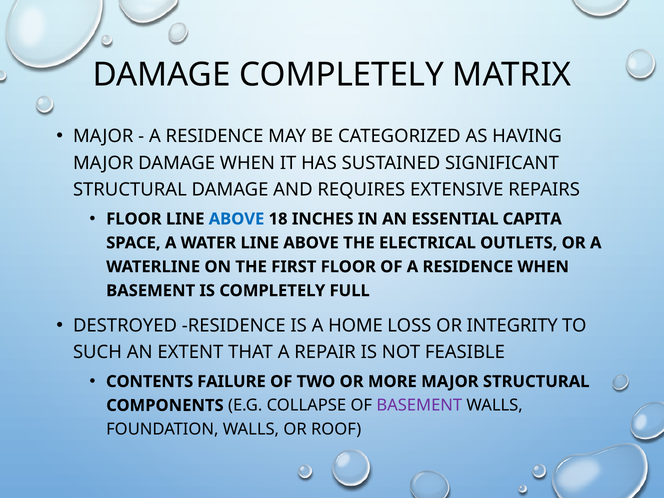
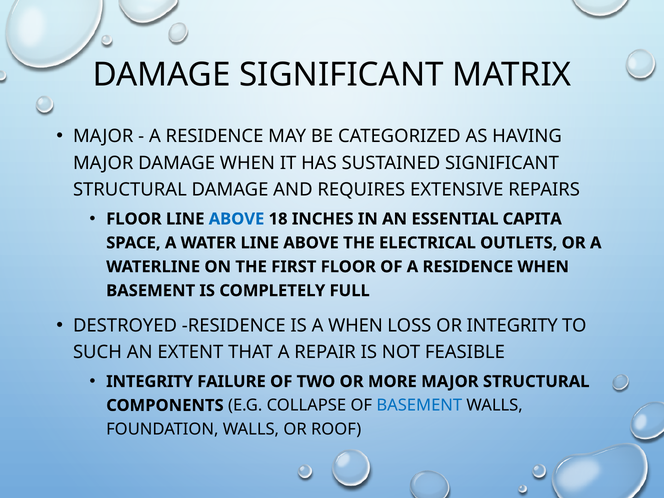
DAMAGE COMPLETELY: COMPLETELY -> SIGNIFICANT (341, 75)
A HOME: HOME -> WHEN (355, 325)
CONTENTS: CONTENTS -> INTEGRITY (150, 382)
BASEMENT colour: purple -> blue (419, 405)
